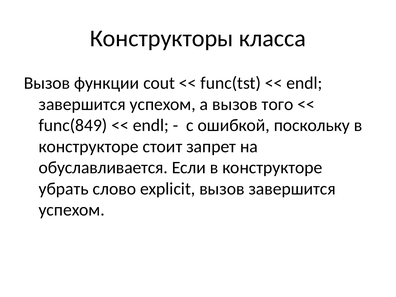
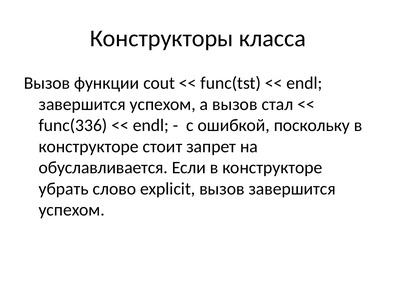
того: того -> стал (278, 104)
func(849: func(849 -> func(336 (73, 125)
